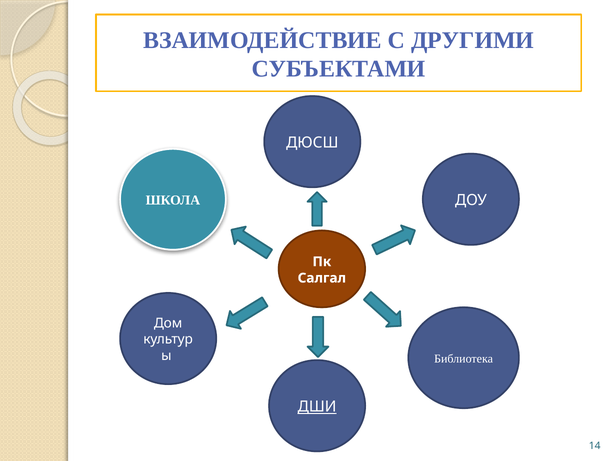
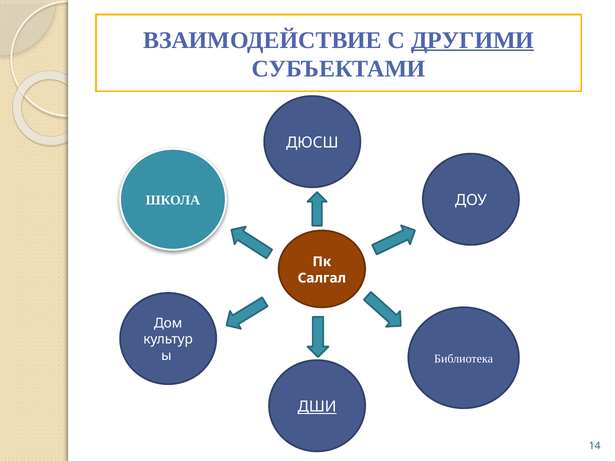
ДРУГИМИ underline: none -> present (473, 40)
